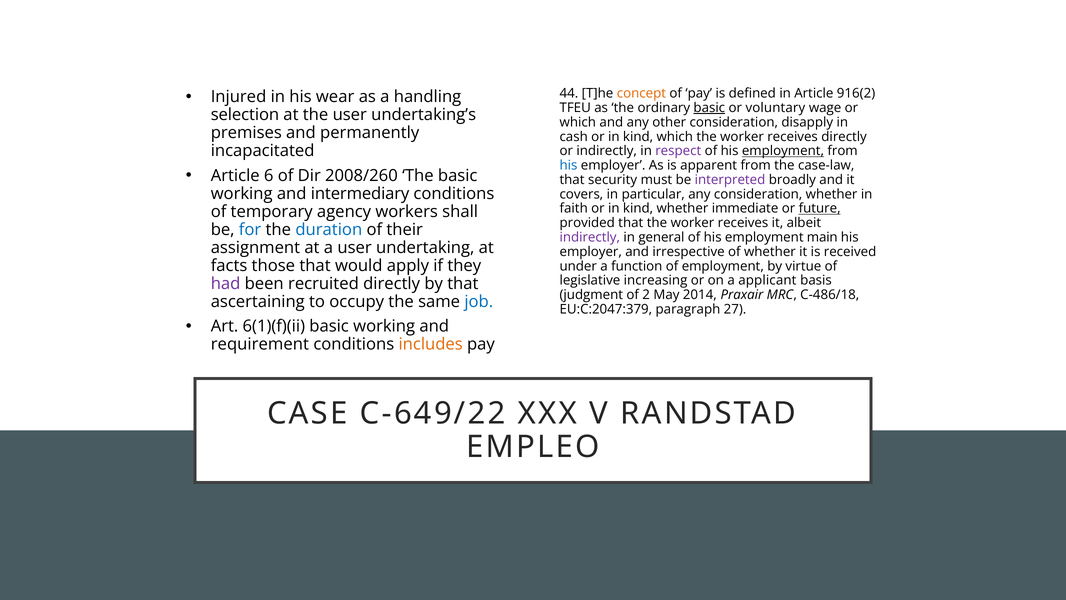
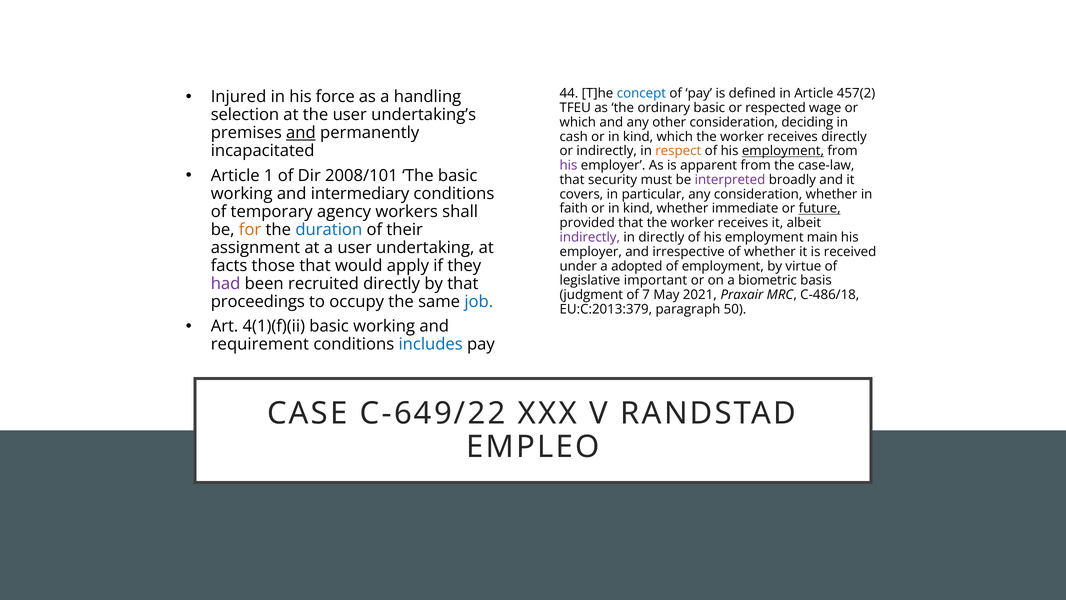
wear: wear -> force (335, 97)
concept colour: orange -> blue (641, 93)
916(2: 916(2 -> 457(2 (856, 93)
basic underline: present -> none (709, 108)
voluntary: voluntary -> respected (776, 108)
disapply: disapply -> deciding (807, 122)
and underline: none -> present (301, 133)
respect colour: purple -> orange (678, 151)
his colour: blue -> purple (568, 165)
6: 6 -> 1 (269, 175)
2008/260: 2008/260 -> 2008/101 (361, 175)
for colour: blue -> orange (250, 229)
in general: general -> directly (661, 237)
function: function -> adopted (637, 266)
increasing: increasing -> important (656, 280)
applicant: applicant -> biometric (767, 280)
2: 2 -> 7 (646, 295)
2014: 2014 -> 2021 (700, 295)
ascertaining: ascertaining -> proceedings (258, 301)
EU:C:2047:379: EU:C:2047:379 -> EU:C:2013:379 (606, 309)
27: 27 -> 50 (735, 309)
6(1)(f)(ii: 6(1)(f)(ii -> 4(1)(f)(ii (274, 326)
includes colour: orange -> blue (431, 344)
